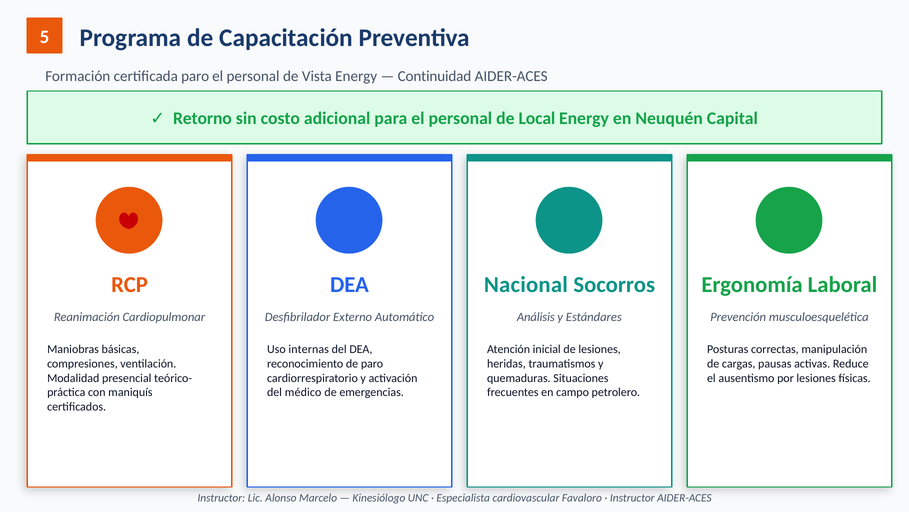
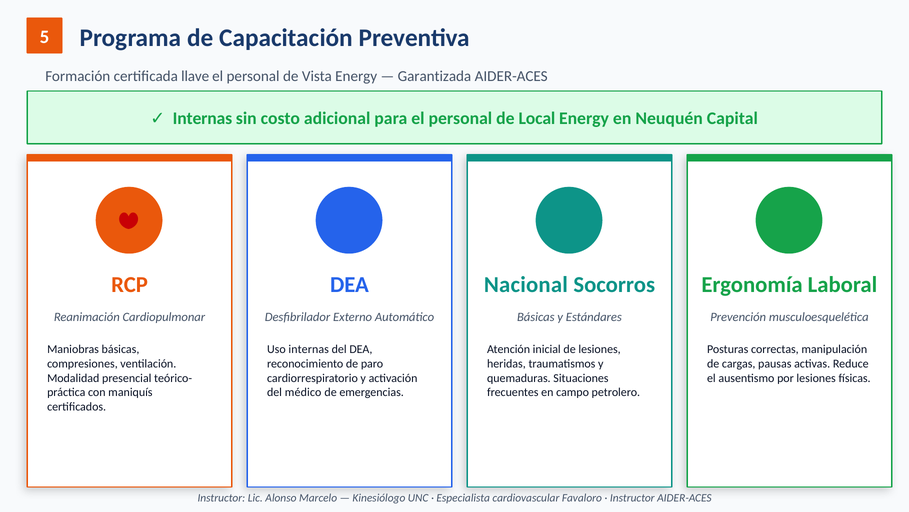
certificada paro: paro -> llave (195, 76)
Continuidad: Continuidad -> Garantizada (434, 76)
Retorno: Retorno -> Internas (202, 118)
Análisis: Análisis -> Básicas (536, 317)
